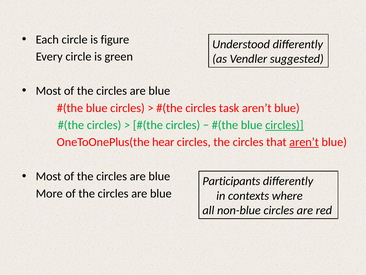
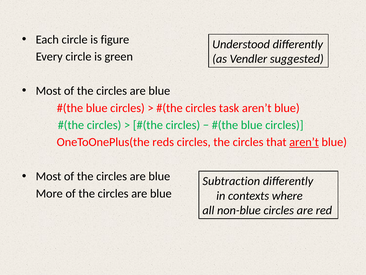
circles underline: present -> none (284, 125)
hear: hear -> reds (163, 142)
Participants: Participants -> Subtraction (231, 181)
